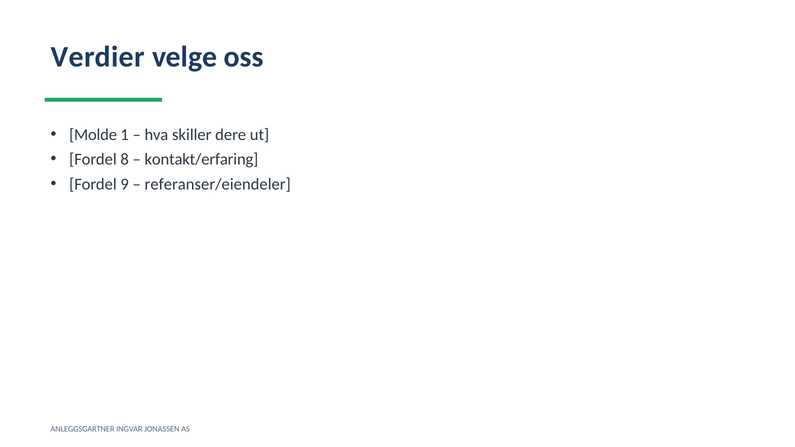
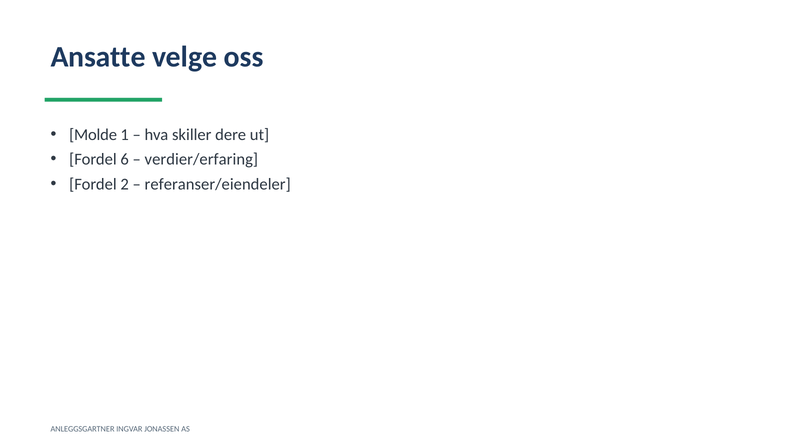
Verdier: Verdier -> Ansatte (98, 57)
8: 8 -> 6 (125, 160)
kontakt/erfaring: kontakt/erfaring -> verdier/erfaring (201, 160)
9: 9 -> 2 (125, 184)
